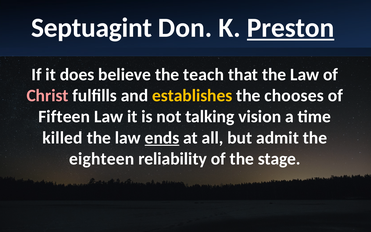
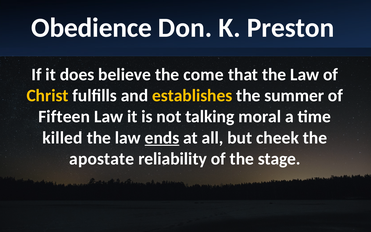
Septuagint: Septuagint -> Obedience (92, 28)
Preston underline: present -> none (291, 28)
teach: teach -> come (204, 75)
Christ colour: pink -> yellow (48, 96)
chooses: chooses -> summer (294, 96)
vision: vision -> moral (260, 117)
admit: admit -> cheek (278, 138)
eighteen: eighteen -> apostate (102, 159)
